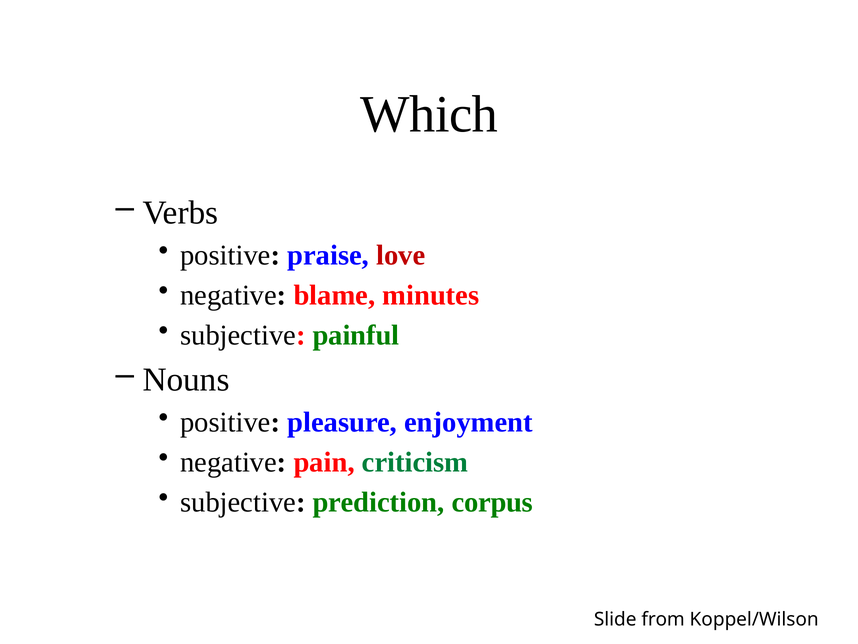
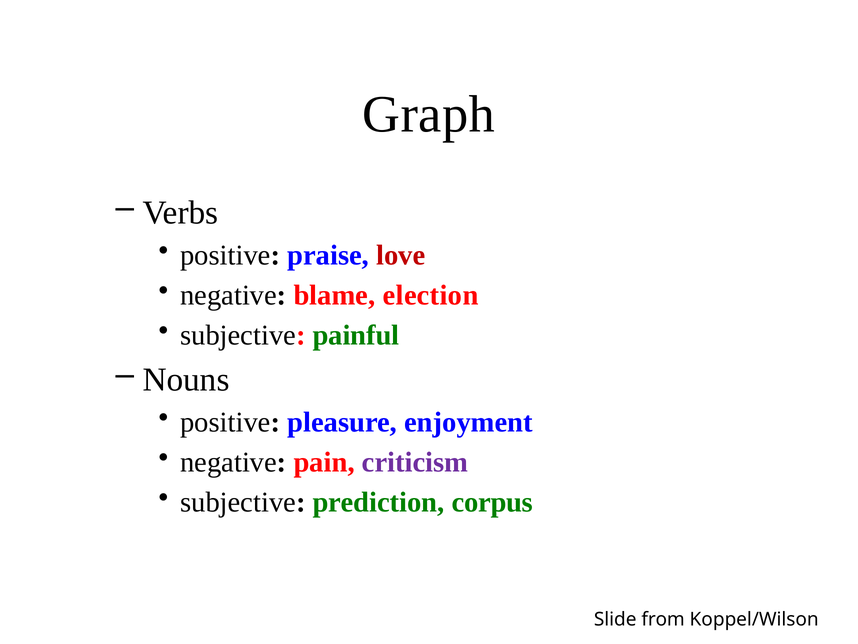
Which: Which -> Graph (429, 114)
minutes: minutes -> election (431, 295)
criticism colour: green -> purple (415, 462)
